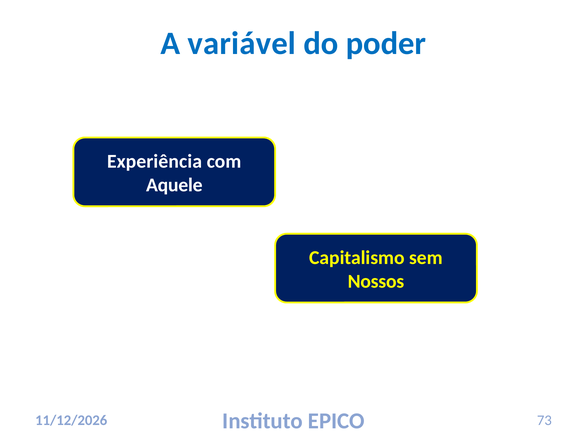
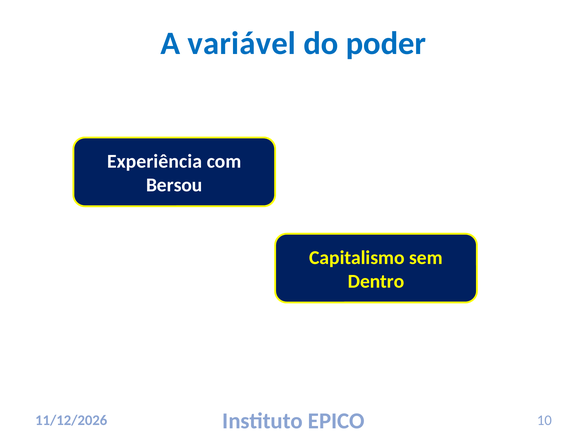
Aquele: Aquele -> Bersou (174, 185)
Nossos: Nossos -> Dentro (376, 281)
73: 73 -> 10 (544, 421)
